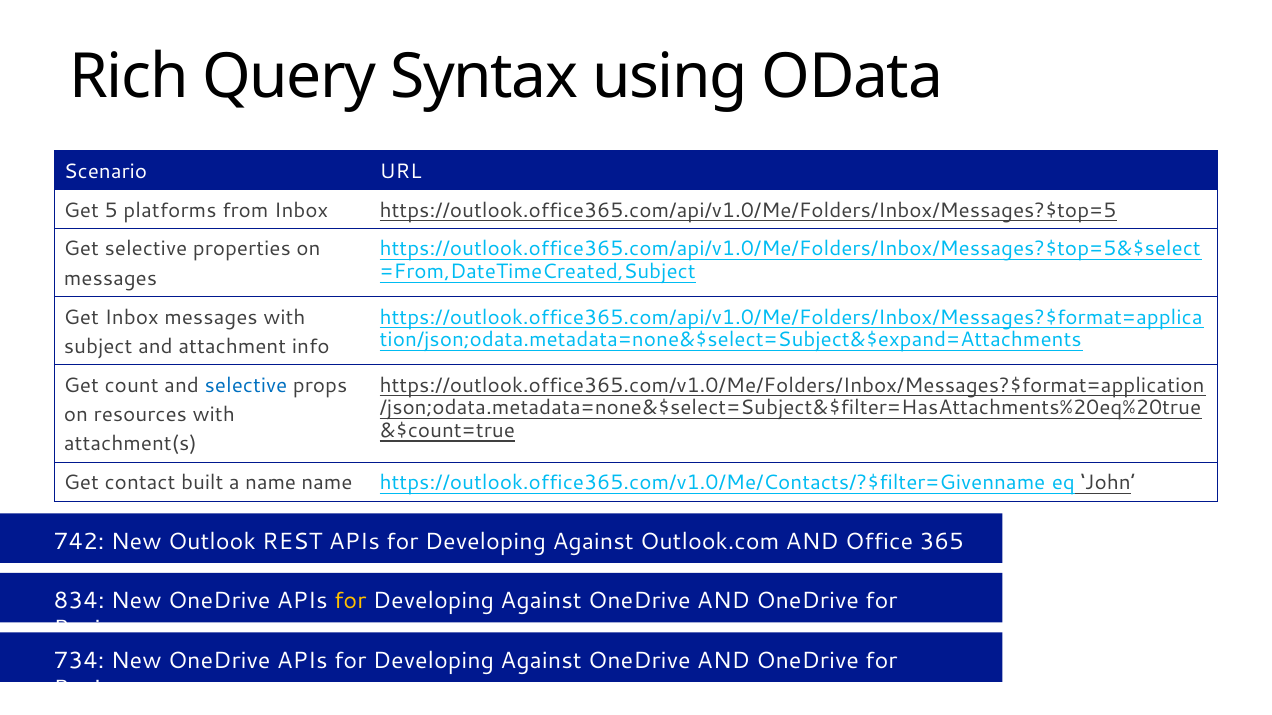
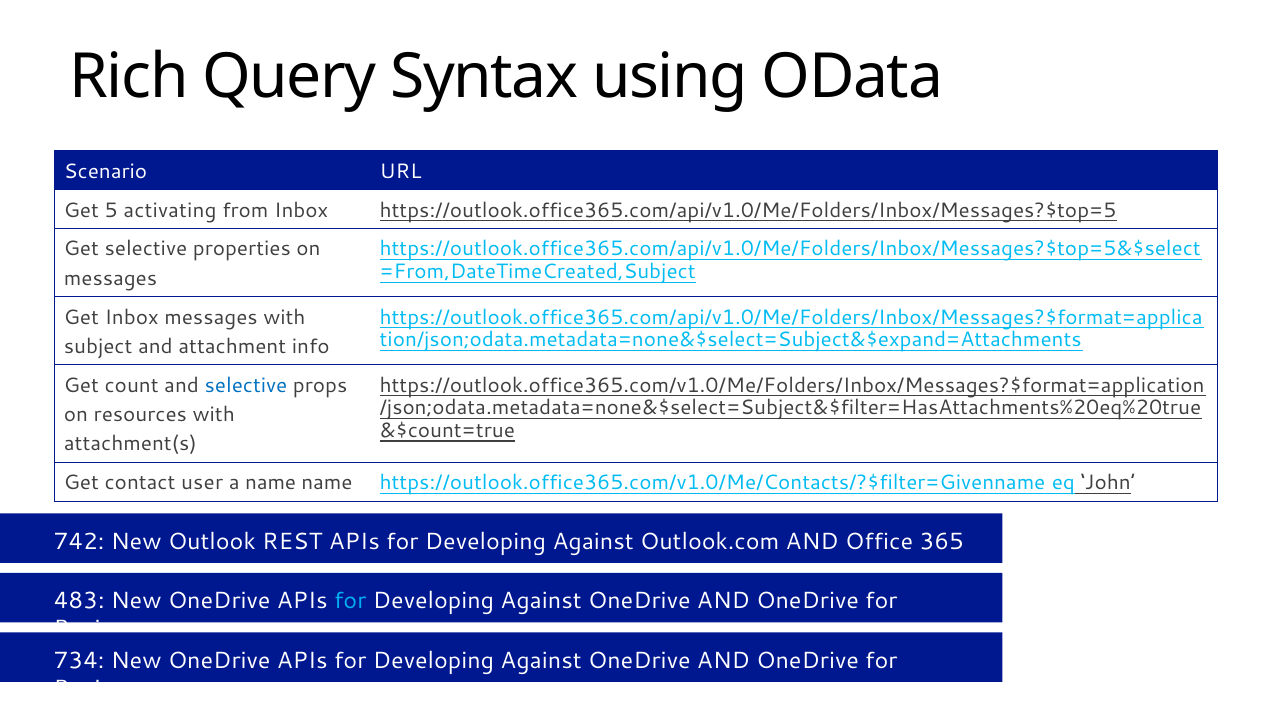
platforms: platforms -> activating (170, 210)
built: built -> user (202, 483)
834: 834 -> 483 (79, 601)
for colour: yellow -> light blue (350, 601)
